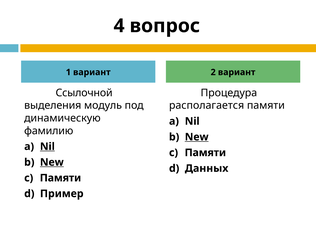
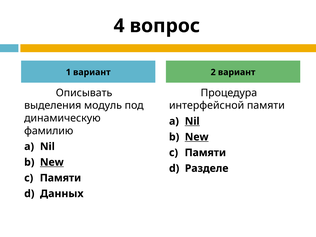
Ссылочной: Ссылочной -> Описывать (84, 93)
располагается: располагается -> интерфейсной (207, 106)
Nil underline: none -> present (192, 121)
Nil underline: present -> none (47, 147)
Данных: Данных -> Разделе (207, 168)
Пример: Пример -> Данных (62, 194)
